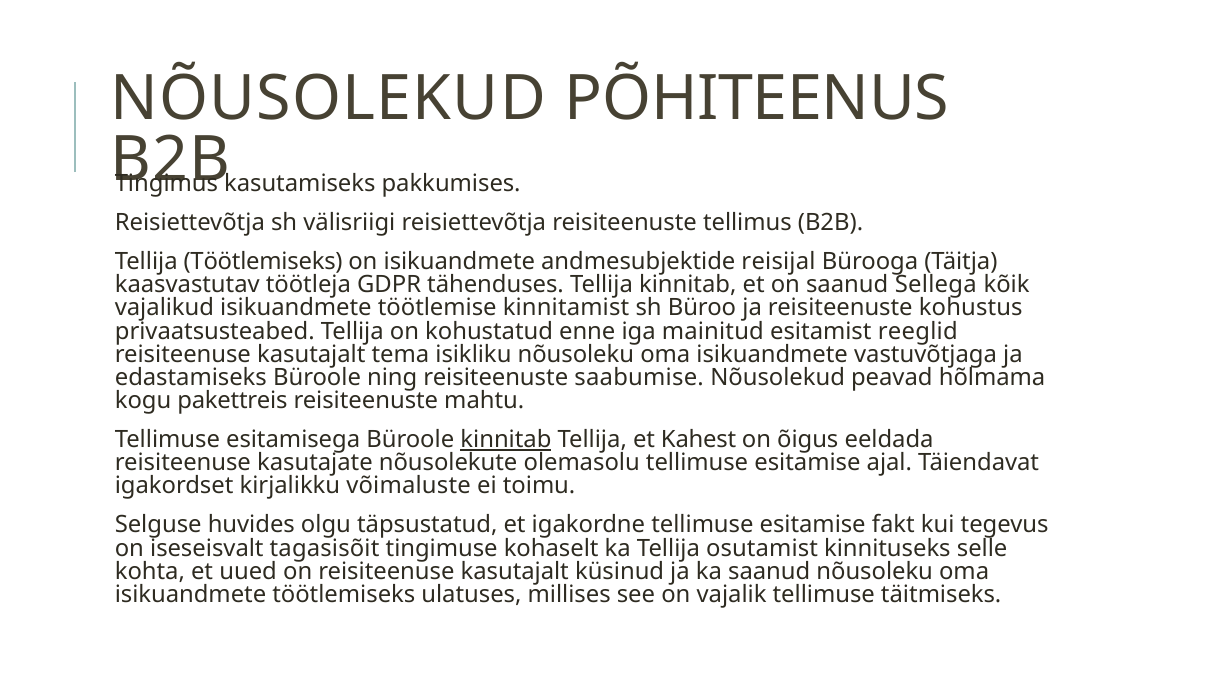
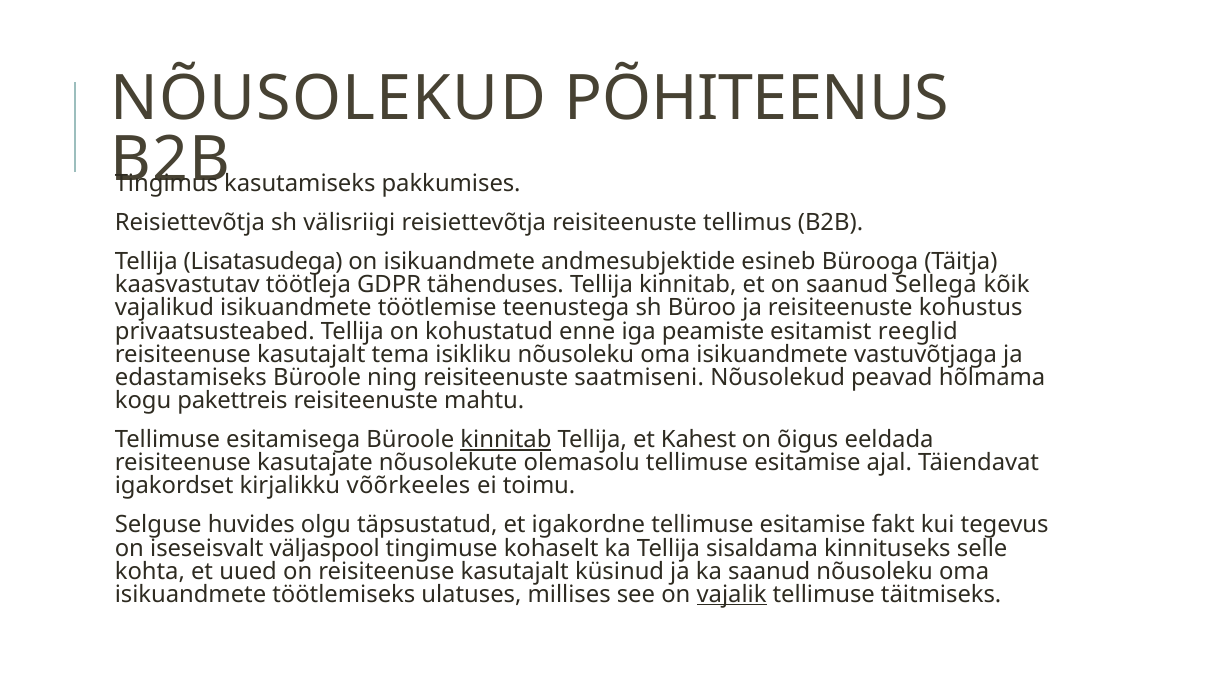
Tellija Töötlemiseks: Töötlemiseks -> Lisatasudega (263, 262)
reisijal: reisijal -> esineb (779, 262)
kinnitamist: kinnitamist -> teenustega (566, 308)
mainitud: mainitud -> peamiste (713, 331)
saabumise: saabumise -> saatmiseni (639, 378)
võimaluste: võimaluste -> võõrkeeles (409, 486)
tagasisõit: tagasisõit -> väljaspool (325, 548)
osutamist: osutamist -> sisaldama (762, 548)
vajalik underline: none -> present (732, 595)
